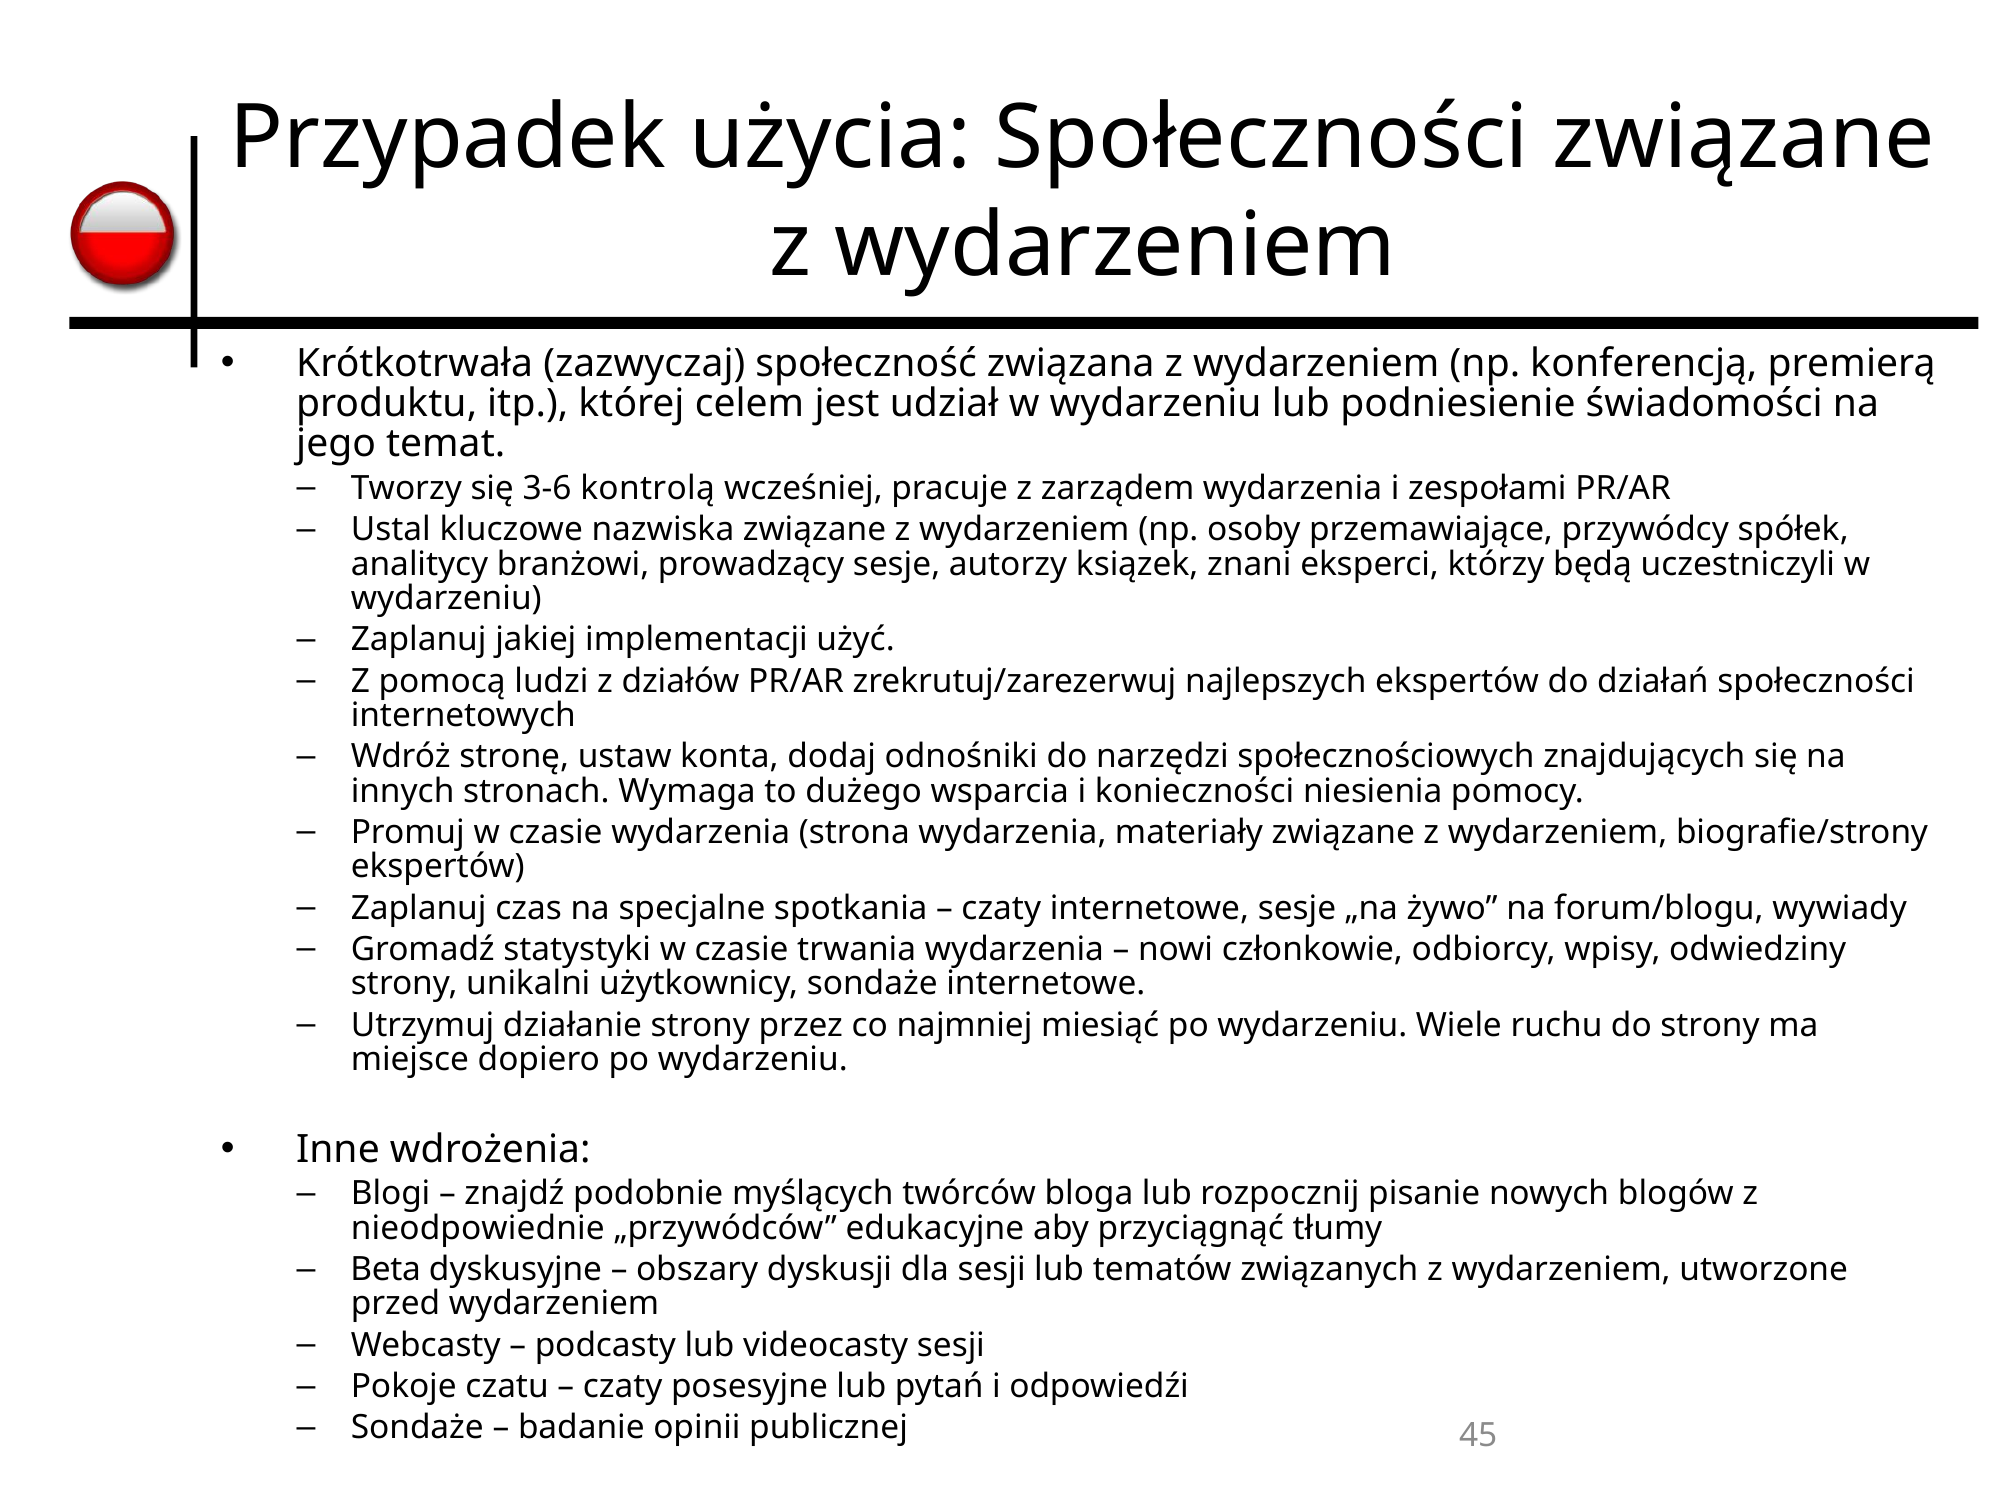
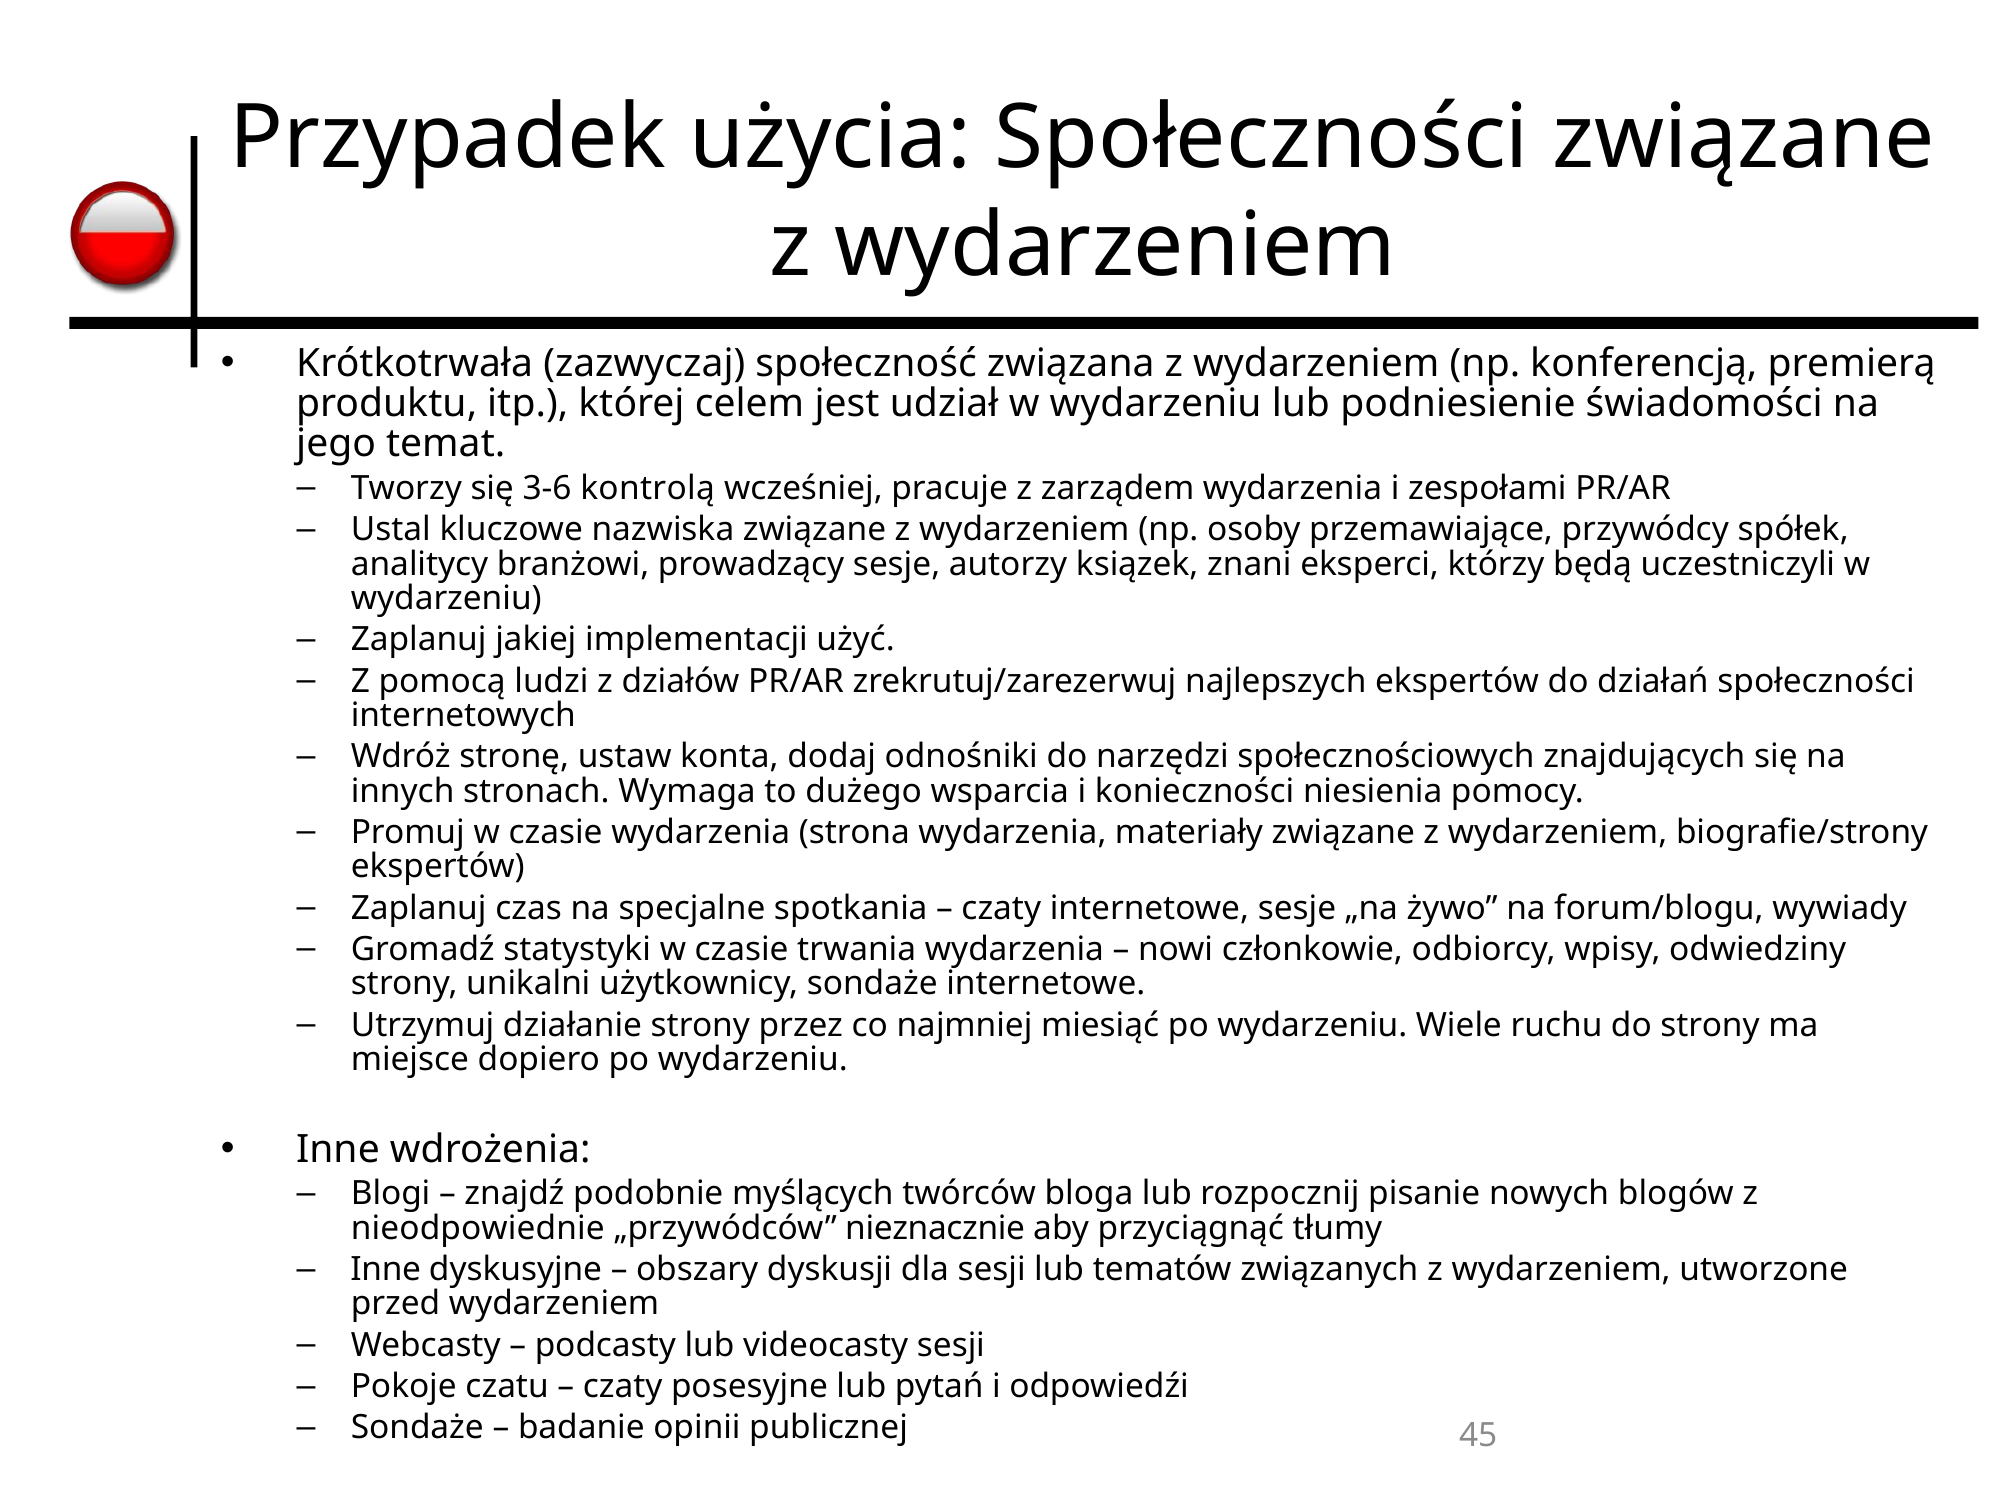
edukacyjne: edukacyjne -> nieznacznie (935, 1228)
Beta: Beta -> Inne (386, 1269)
